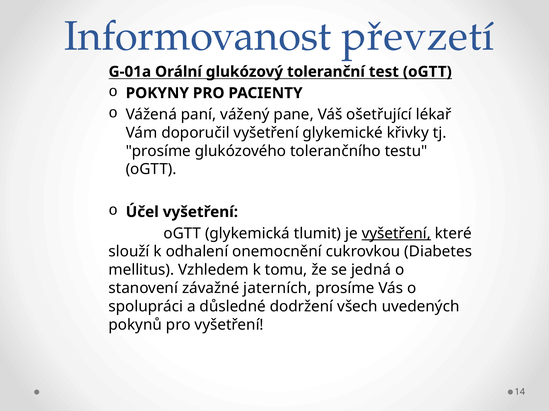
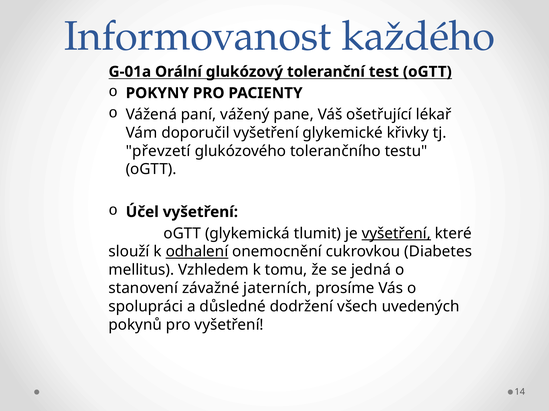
převzetí: převzetí -> každého (418, 36)
prosíme: prosíme -> převzetí (158, 151)
odhalení underline: none -> present (197, 252)
